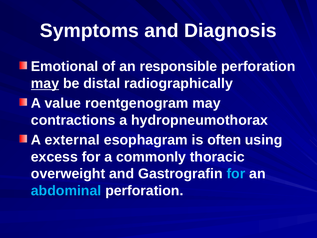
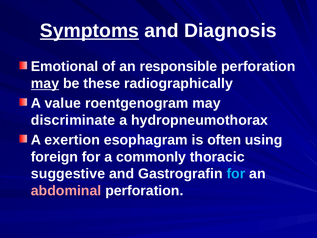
Symptoms underline: none -> present (89, 31)
distal: distal -> these (102, 83)
contractions: contractions -> discriminate (73, 120)
external: external -> exertion (72, 140)
excess: excess -> foreign (54, 157)
overweight: overweight -> suggestive (68, 174)
abdominal colour: light blue -> pink (66, 191)
